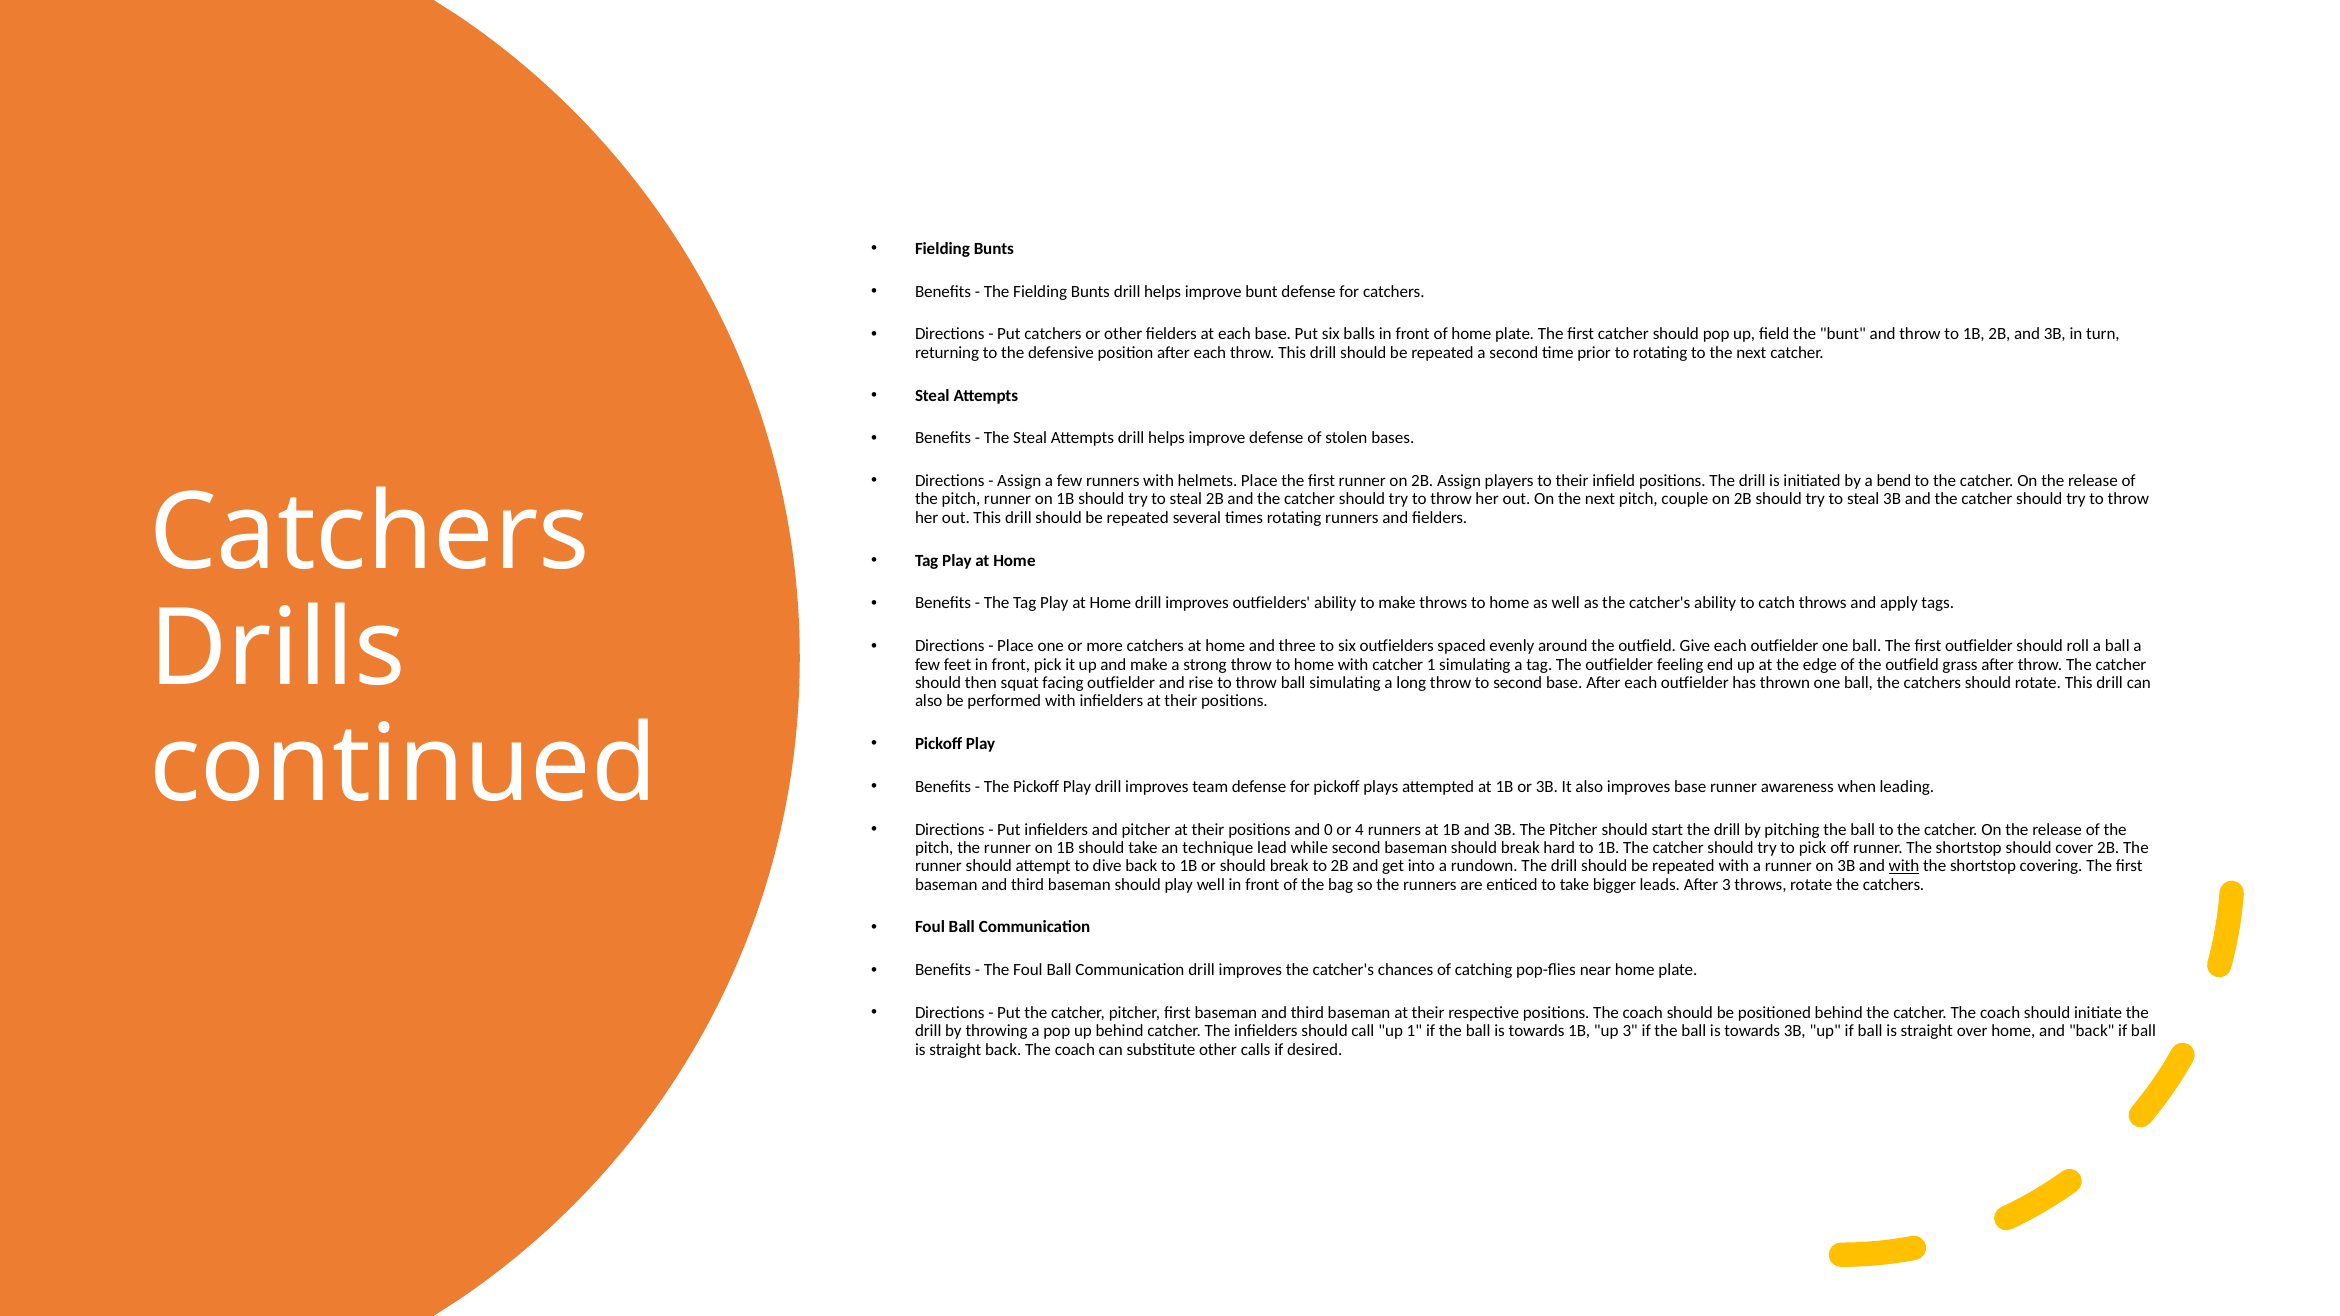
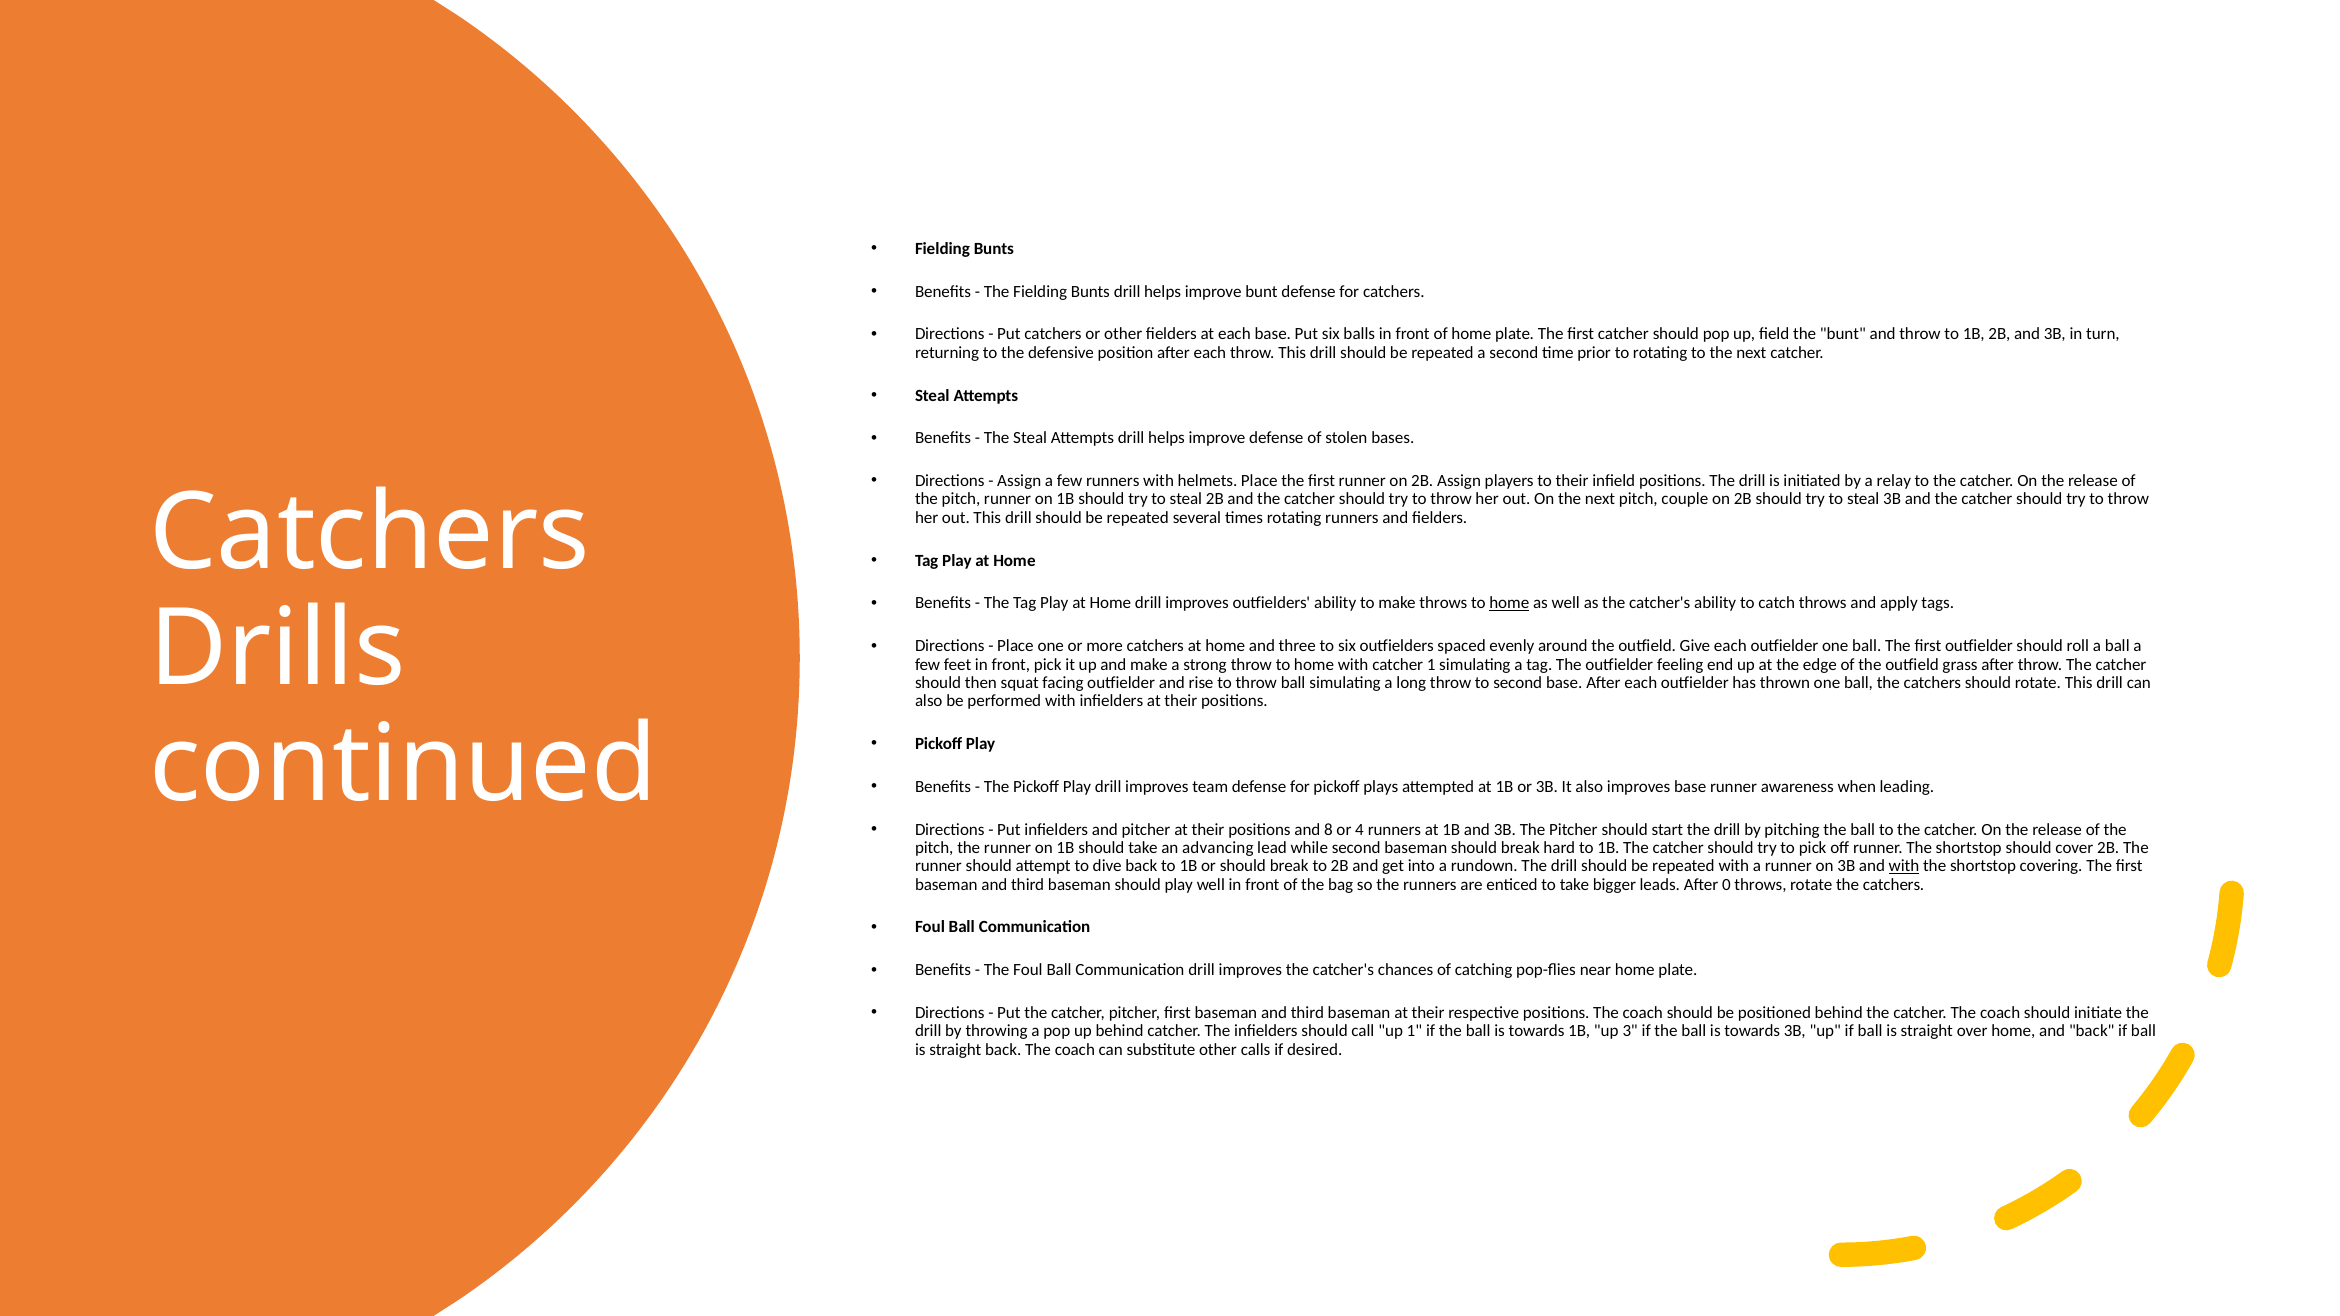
bend: bend -> relay (1894, 481)
home underline: none -> present (1509, 603)
0: 0 -> 8 (1329, 830)
technique: technique -> advancing (1218, 848)
After 3: 3 -> 0 (1726, 885)
